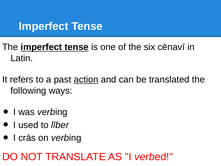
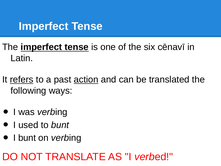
refers underline: none -> present (22, 79)
to līber: līber -> bunt (60, 125)
I crās: crās -> bunt (27, 138)
